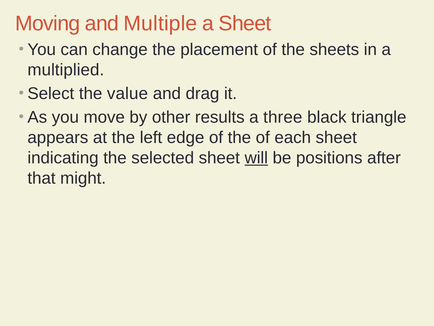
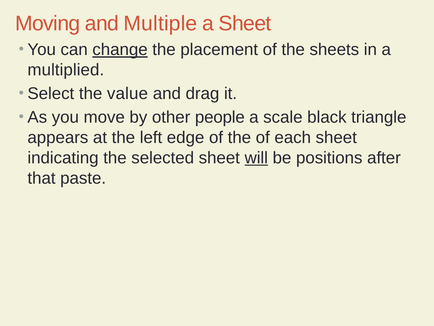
change underline: none -> present (120, 50)
results: results -> people (220, 117)
three: three -> scale (283, 117)
might: might -> paste (83, 178)
